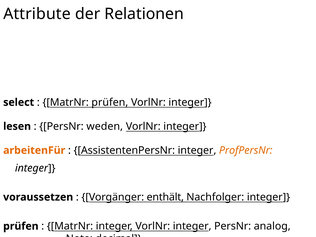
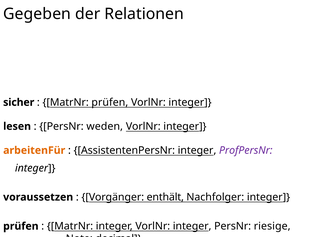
Attribute: Attribute -> Gegeben (37, 14)
select: select -> sicher (19, 102)
ProfPersNr colour: orange -> purple (246, 150)
analog: analog -> riesige (272, 226)
